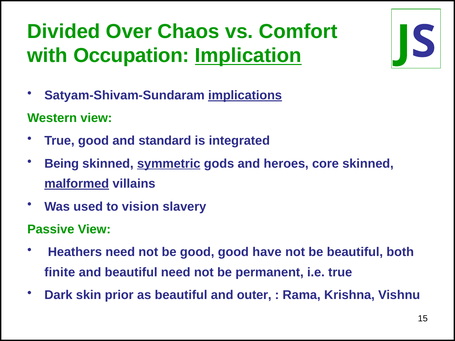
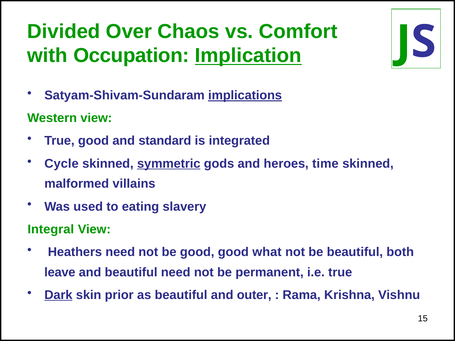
Being: Being -> Cycle (62, 164)
core: core -> time (325, 164)
malformed underline: present -> none (77, 184)
vision: vision -> eating (140, 207)
Passive: Passive -> Integral (51, 229)
have: have -> what (267, 252)
finite: finite -> leave (60, 272)
Dark underline: none -> present (58, 295)
